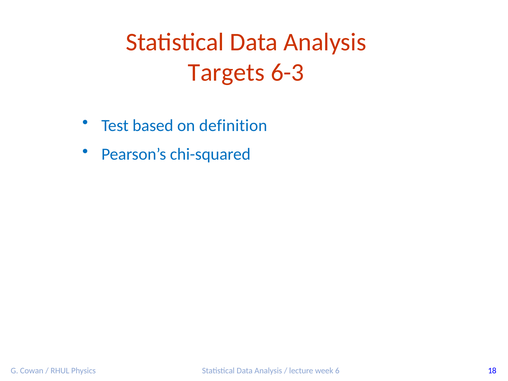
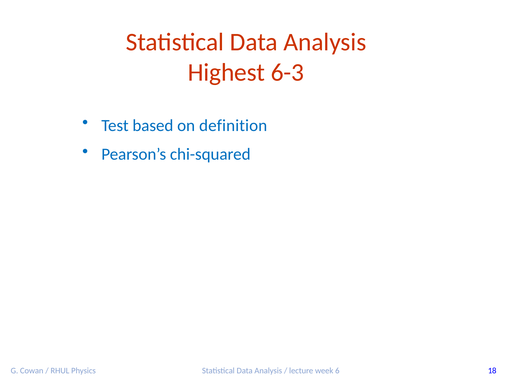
Targets: Targets -> Highest (226, 72)
